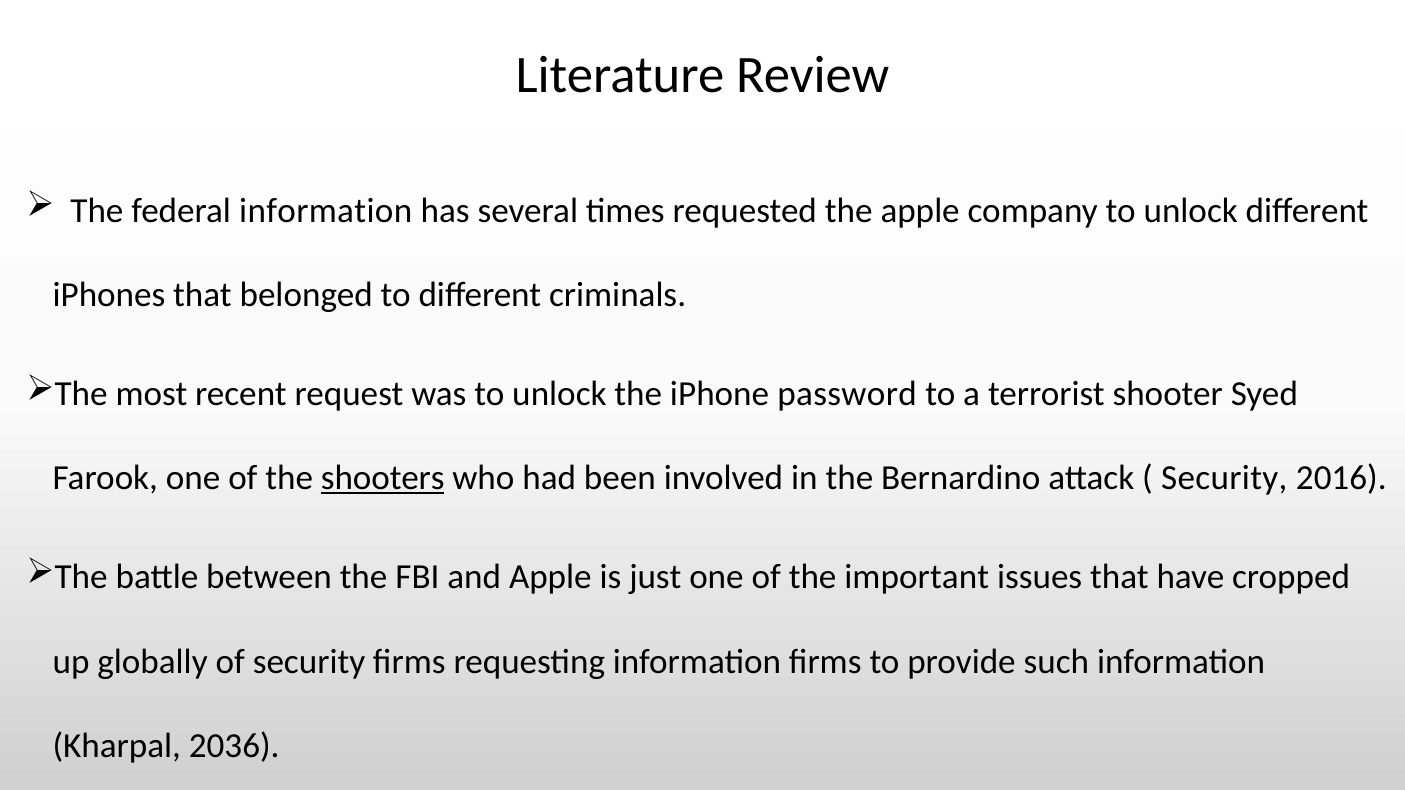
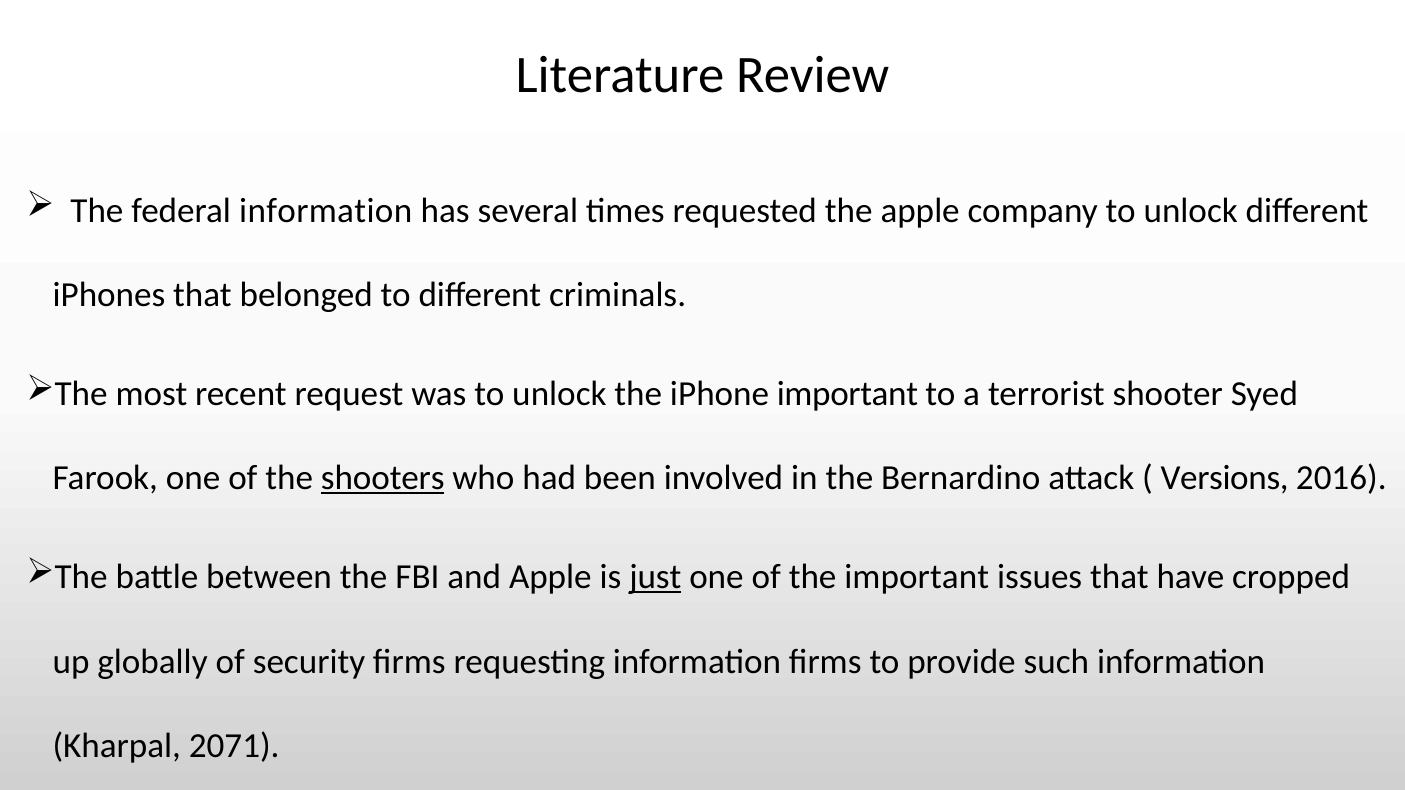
iPhone password: password -> important (847, 394)
Security: Security -> Versions (1225, 478)
just underline: none -> present (655, 577)
2036: 2036 -> 2071 (234, 746)
